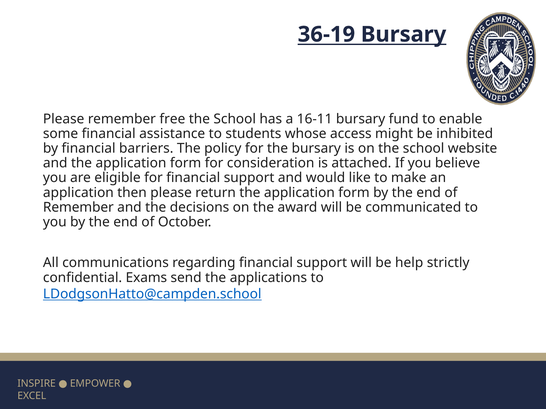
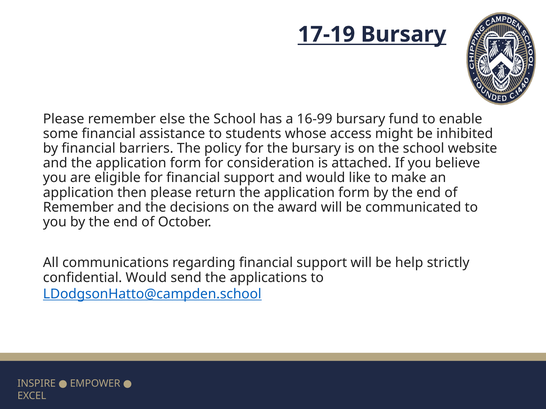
36-19: 36-19 -> 17-19 (326, 34)
free: free -> else (172, 119)
16-11: 16-11 -> 16-99 (315, 119)
confidential Exams: Exams -> Would (146, 278)
